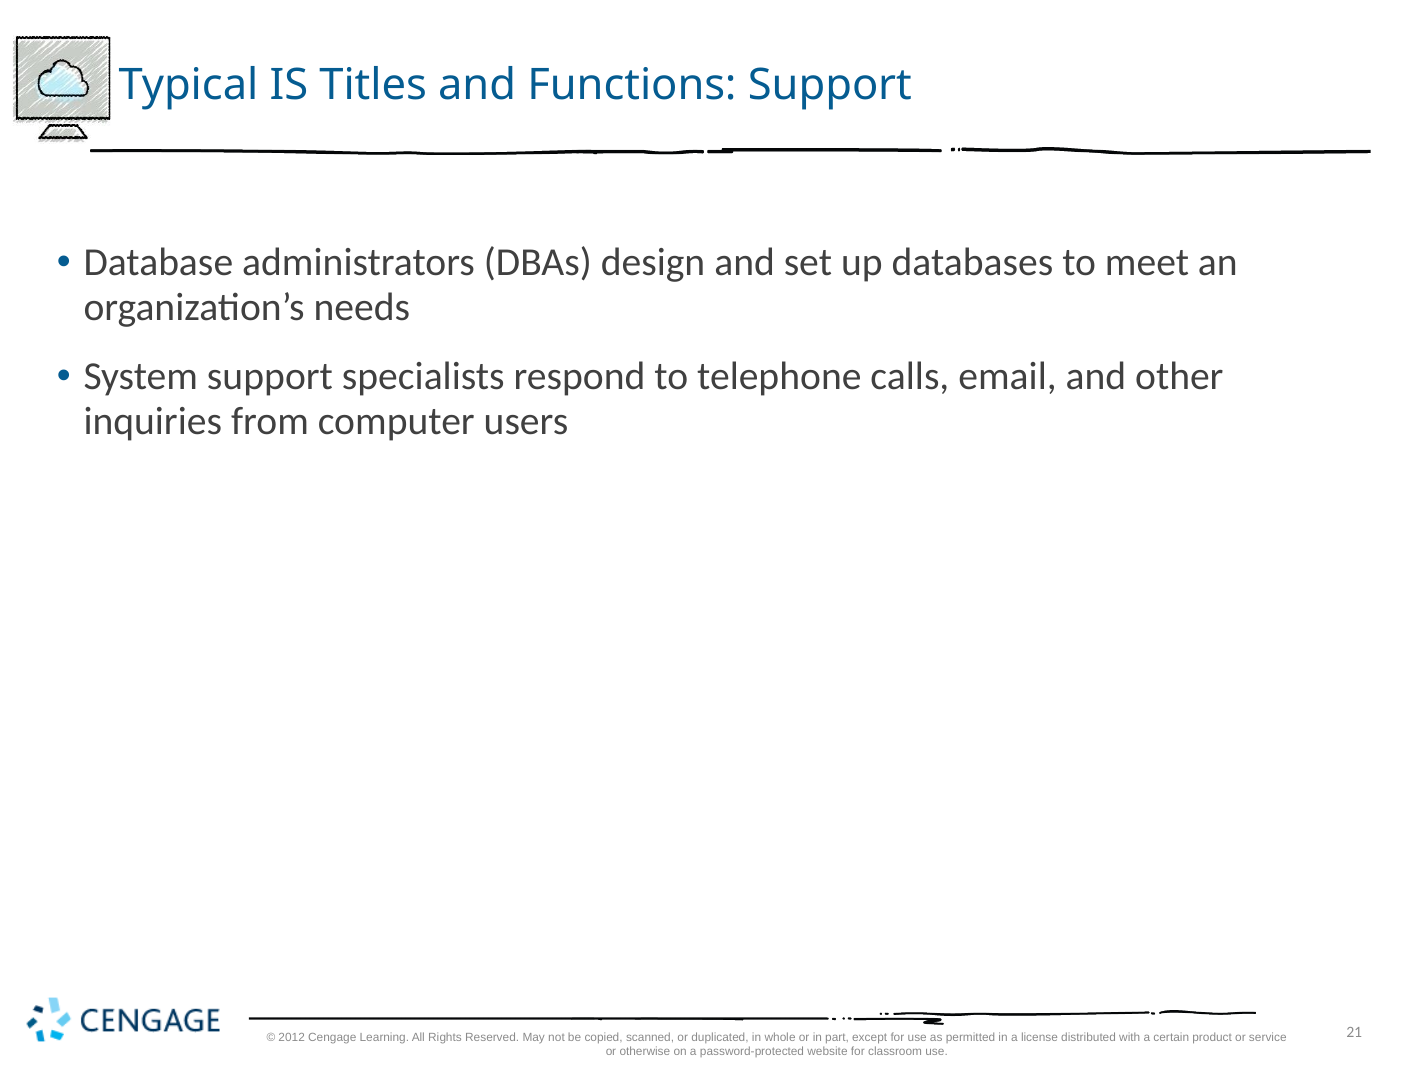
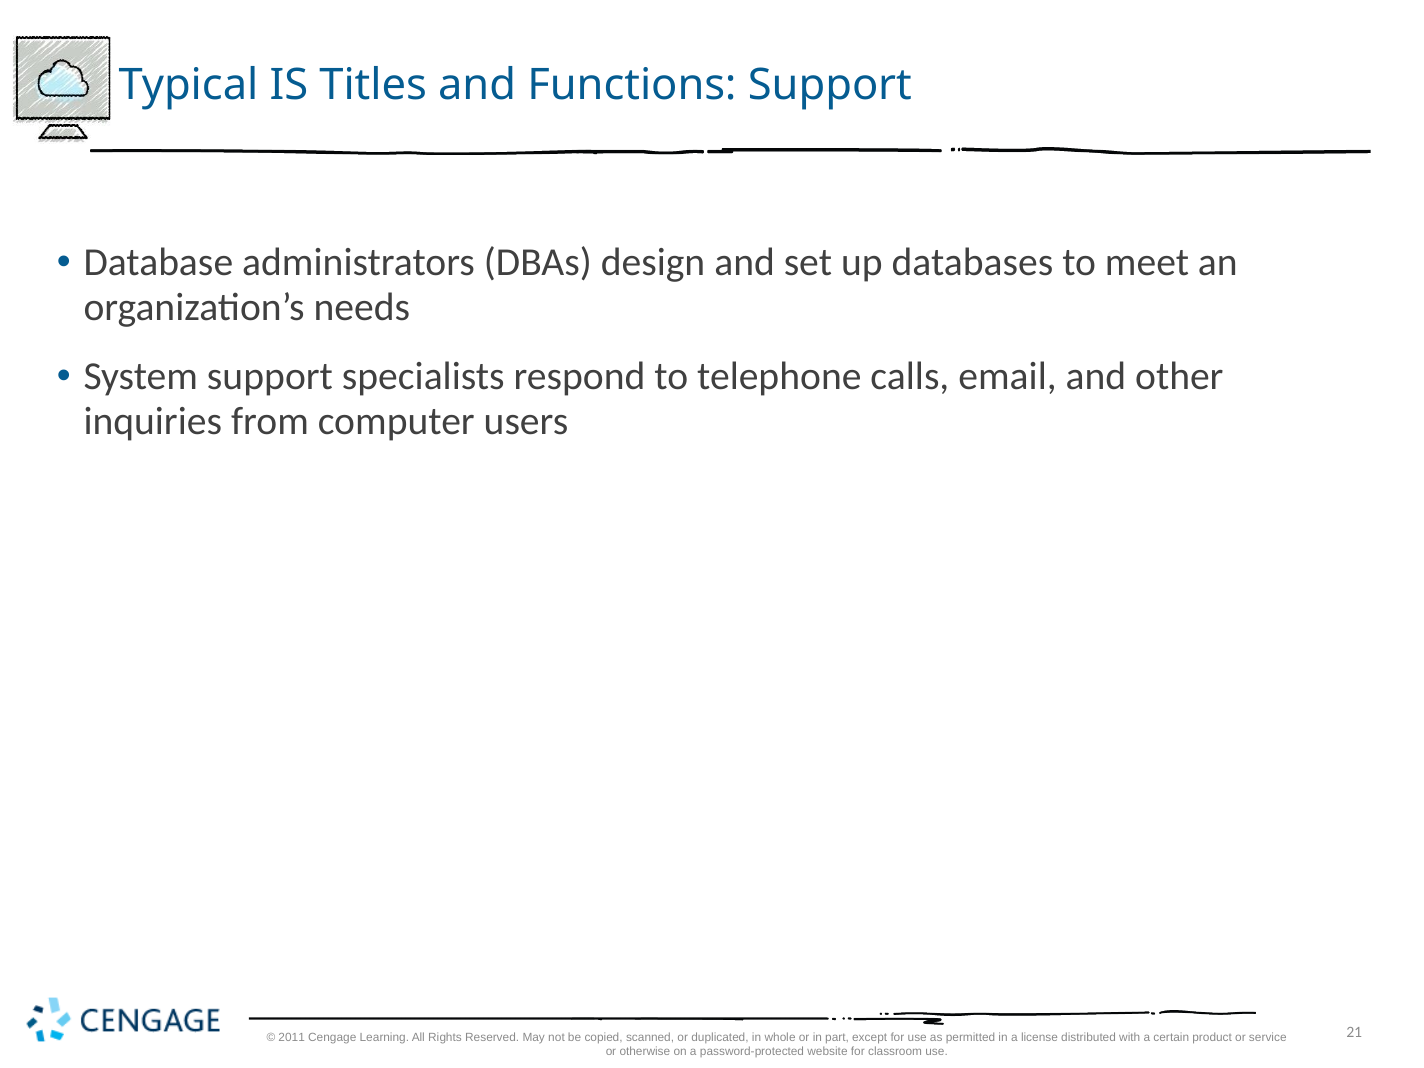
2012: 2012 -> 2011 (292, 1037)
